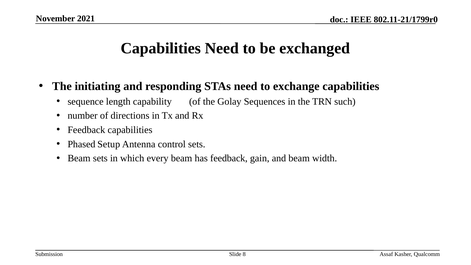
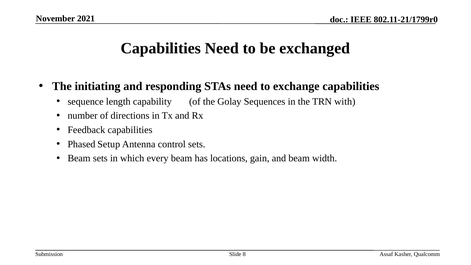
such: such -> with (345, 101)
has feedback: feedback -> locations (229, 158)
